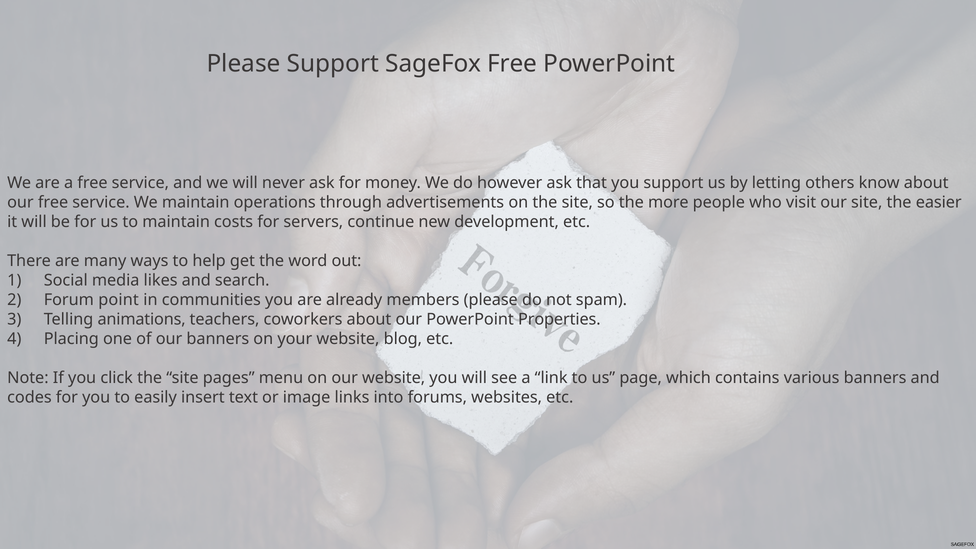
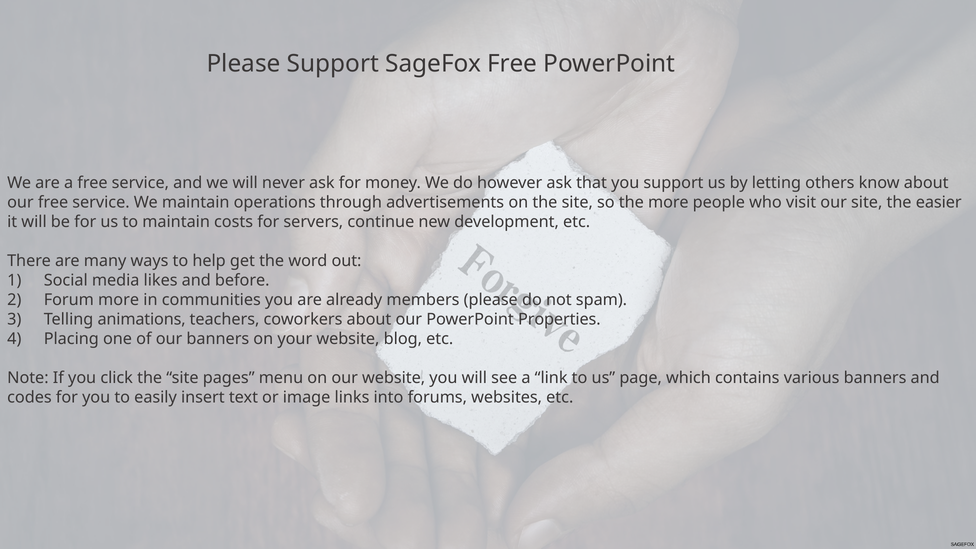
search: search -> before (242, 280)
Forum point: point -> more (119, 300)
